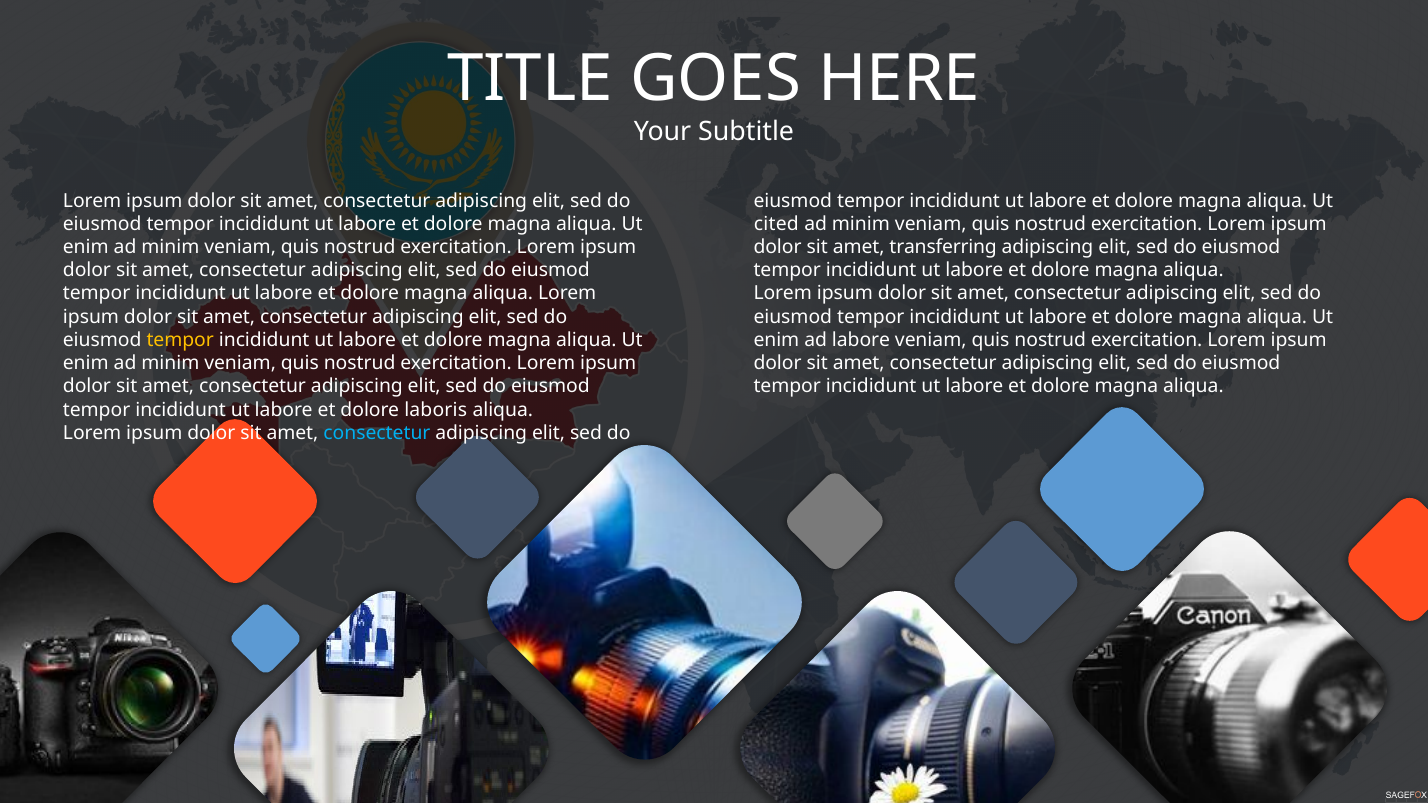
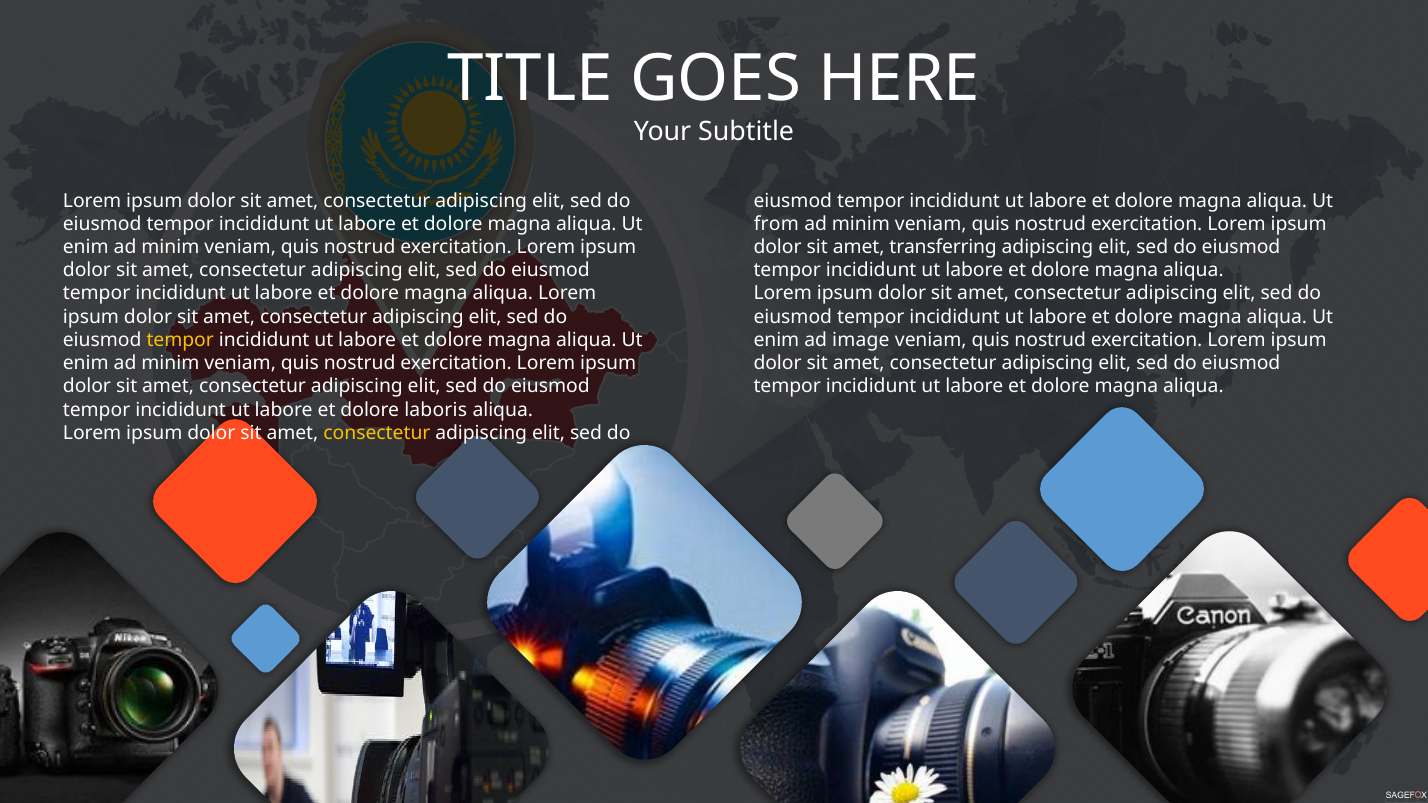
cited: cited -> from (776, 224)
ad labore: labore -> image (861, 340)
consectetur colour: light blue -> yellow (377, 433)
